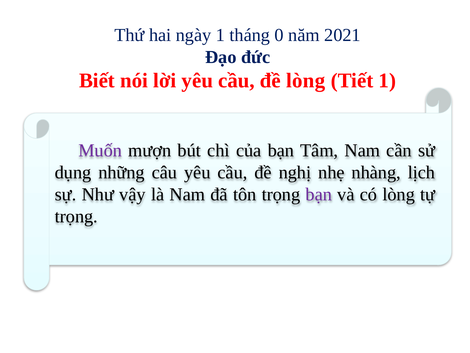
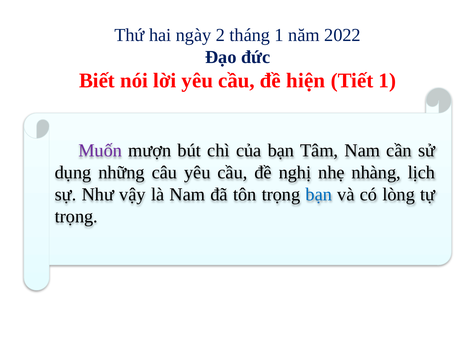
ngày 1: 1 -> 2 (220, 35)
tháng 0: 0 -> 1 (279, 35)
2021: 2021 -> 2022 (342, 35)
đề lòng: lòng -> hiện (306, 81)
bạn colour: purple -> blue (319, 194)
